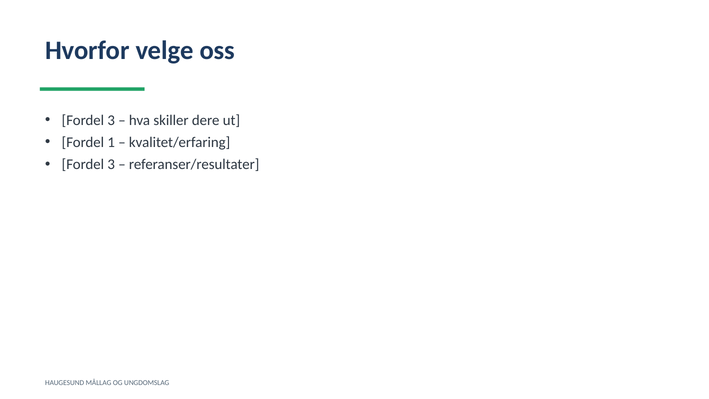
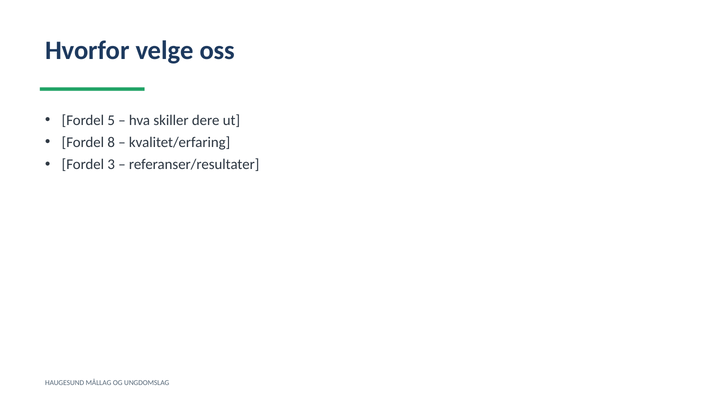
3: 3 -> 5 (111, 120)
1: 1 -> 8 (111, 142)
